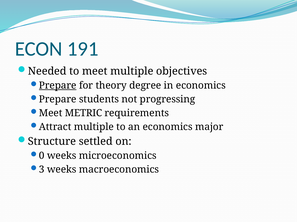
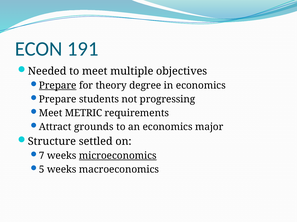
Attract multiple: multiple -> grounds (94, 127)
0: 0 -> 7 (42, 156)
microeconomics underline: none -> present (118, 156)
3: 3 -> 5 (42, 170)
